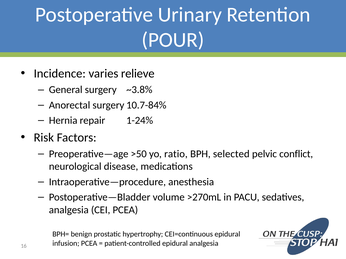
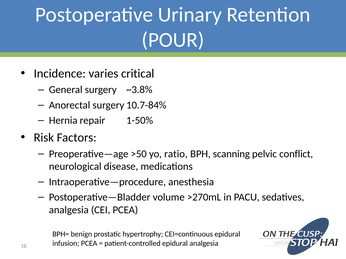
relieve: relieve -> critical (138, 74)
1-24%: 1-24% -> 1-50% (140, 121)
selected: selected -> scanning (231, 154)
